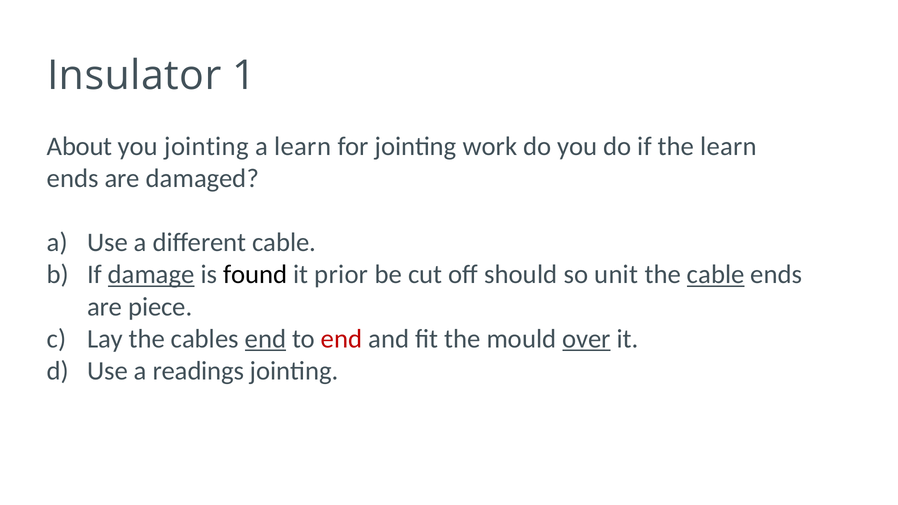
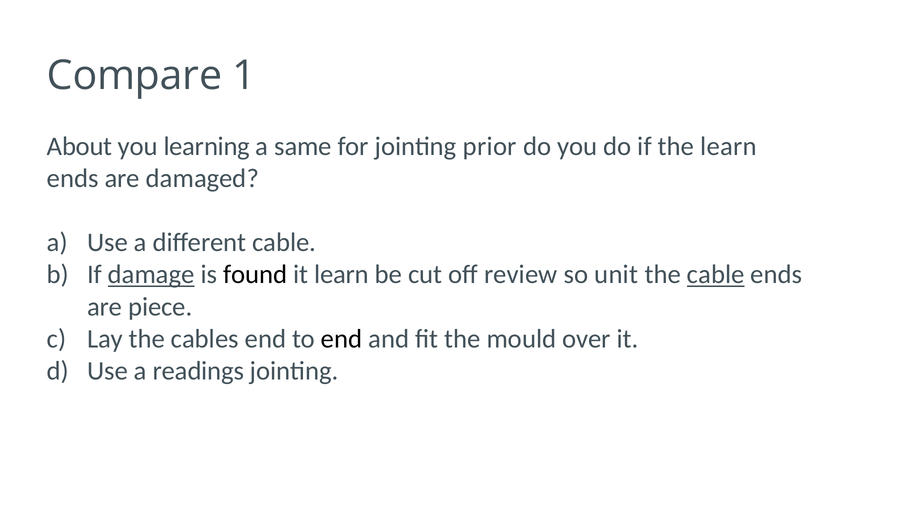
Insulator: Insulator -> Compare (135, 75)
you jointing: jointing -> learning (207, 146)
a learn: learn -> same (303, 146)
work: work -> prior (490, 146)
it prior: prior -> learn (341, 275)
should: should -> review (521, 275)
end underline: present -> none (265, 339)
end colour: red -> black (342, 339)
over underline: present -> none (587, 339)
